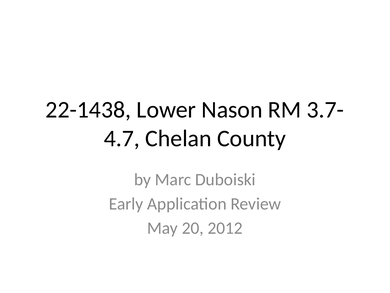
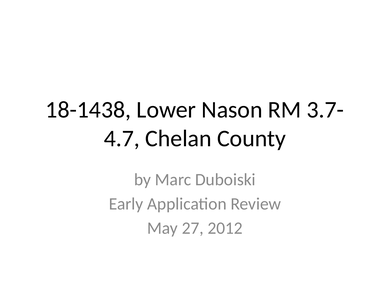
22-1438: 22-1438 -> 18-1438 (88, 110)
20: 20 -> 27 (193, 228)
